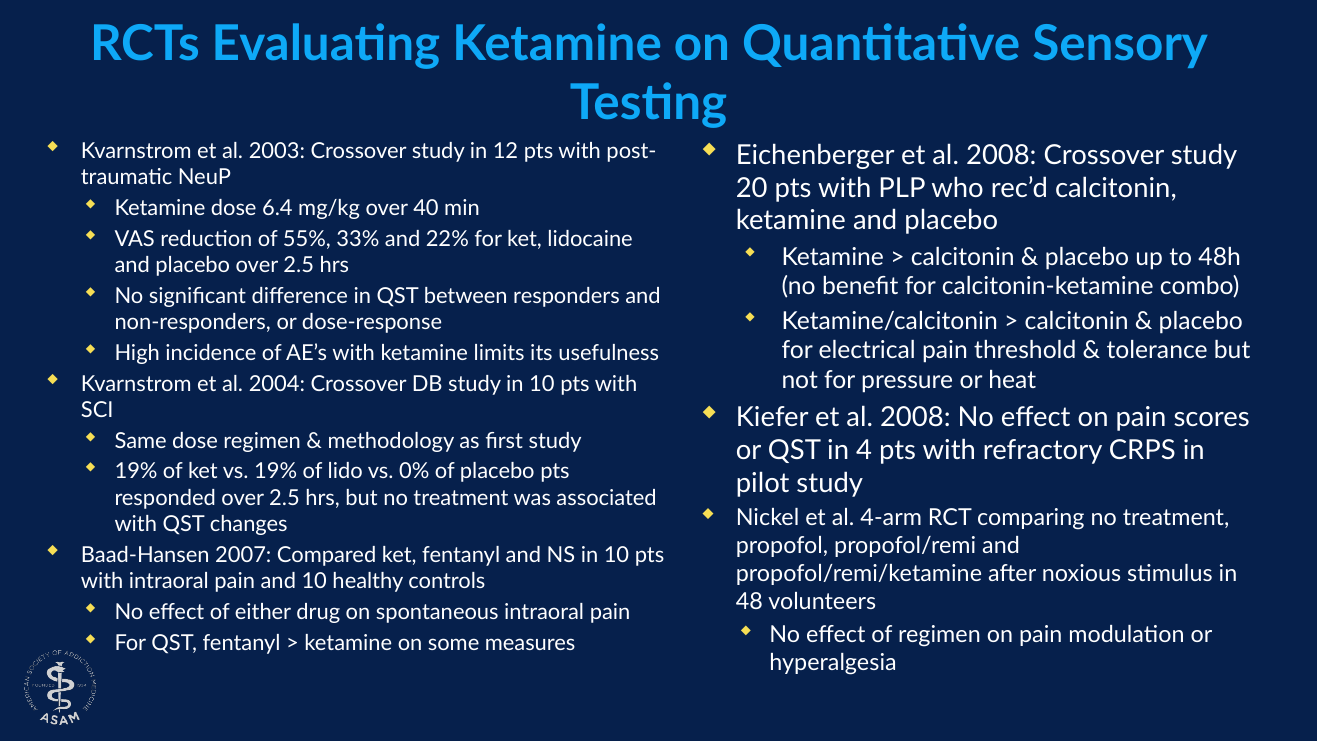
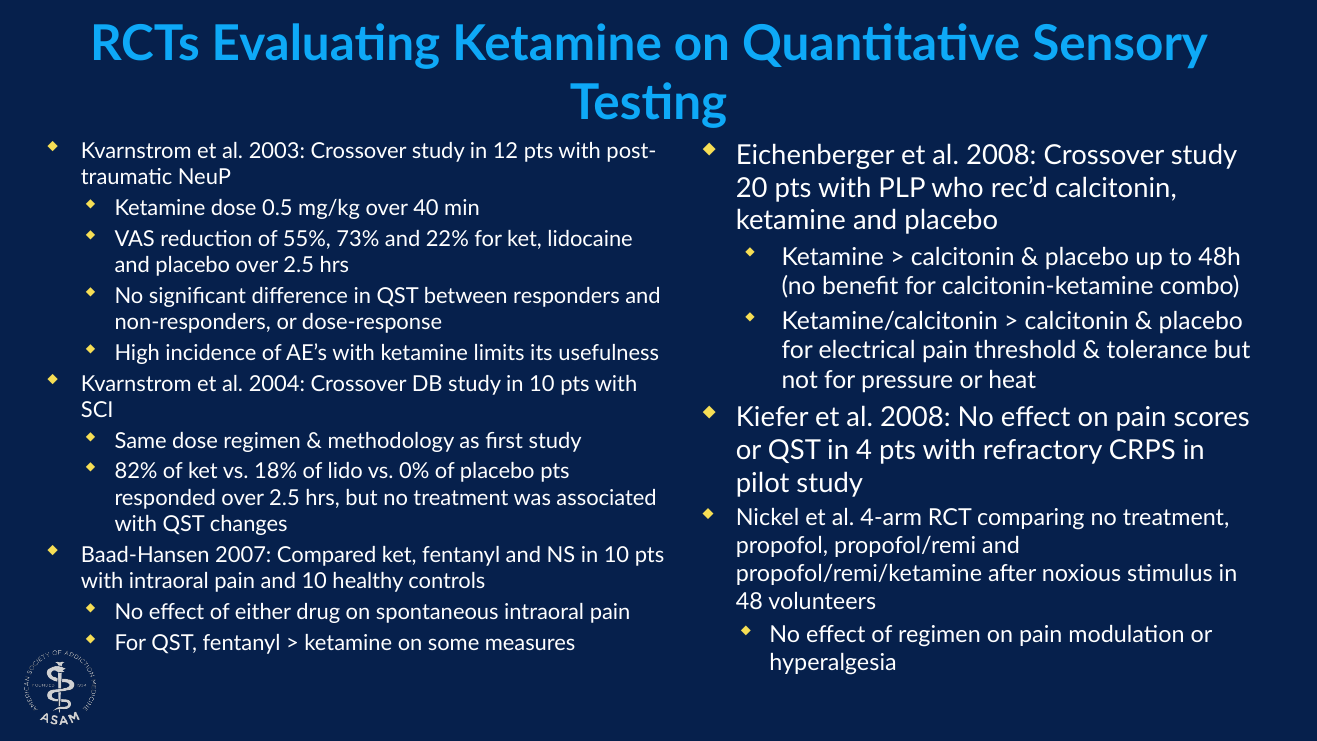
6.4: 6.4 -> 0.5 (277, 208)
33%: 33% -> 73% (358, 239)
19%: 19% -> 82% (136, 472)
vs 19%: 19% -> 18% (276, 472)
